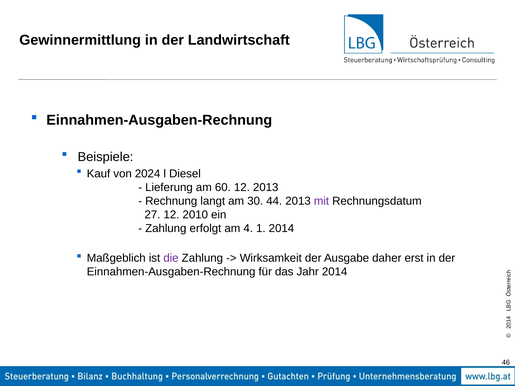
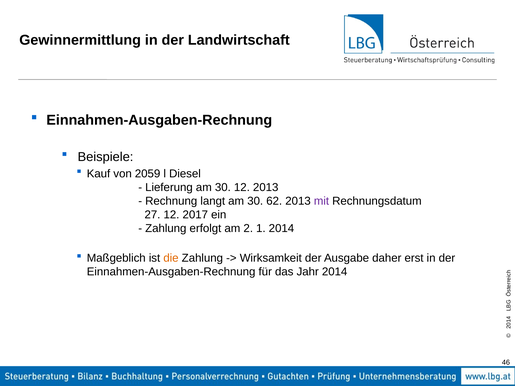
2024: 2024 -> 2059 (148, 174)
Lieferung am 60: 60 -> 30 (223, 187)
44: 44 -> 62 (274, 201)
2010: 2010 -> 2017 (195, 215)
am 4: 4 -> 2 (248, 229)
die colour: purple -> orange (171, 258)
